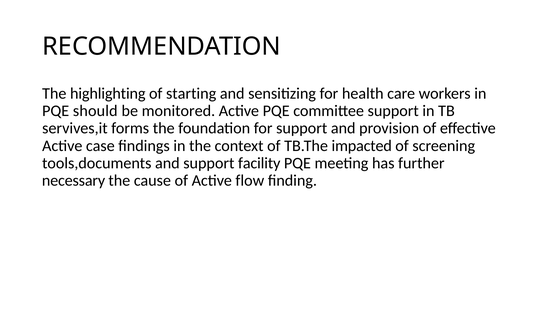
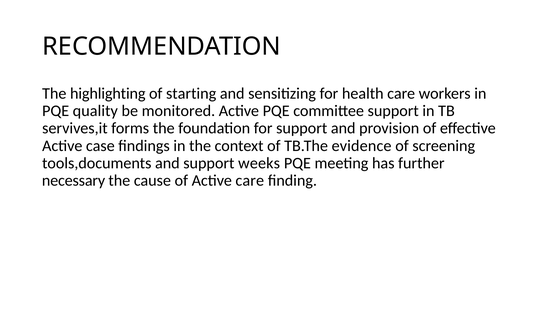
should: should -> quality (95, 111)
impacted: impacted -> evidence (362, 146)
facility: facility -> weeks (259, 163)
Active flow: flow -> care (250, 181)
